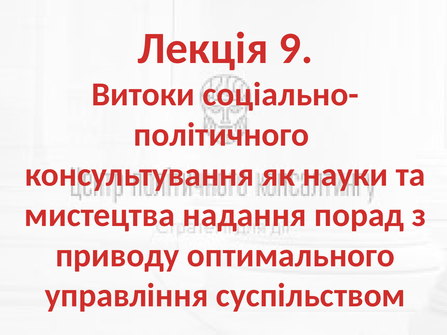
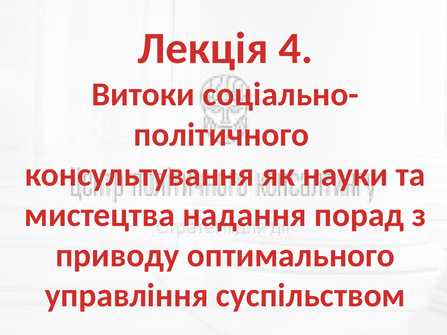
9: 9 -> 4 (296, 48)
